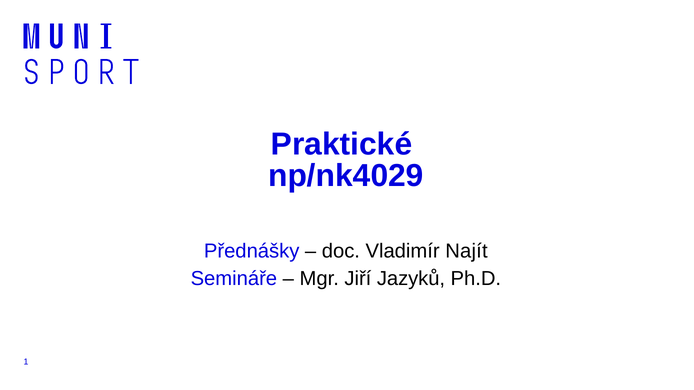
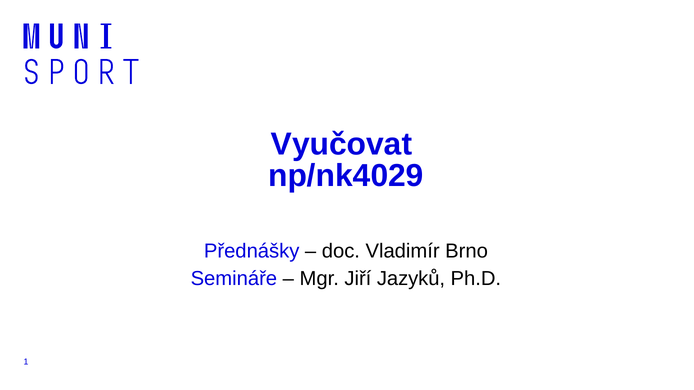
Praktické: Praktické -> Vyučovat (342, 144)
Najít: Najít -> Brno (467, 251)
